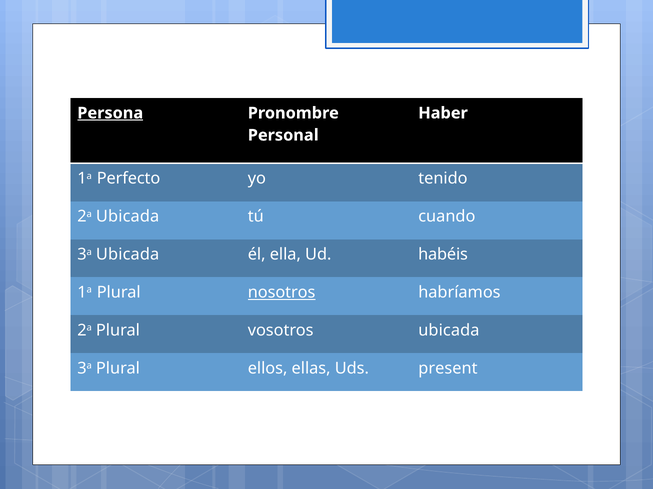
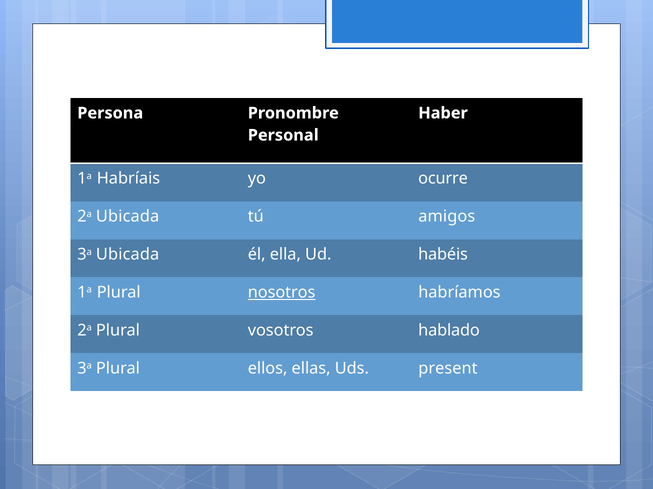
Persona underline: present -> none (110, 113)
Perfecto: Perfecto -> Habríais (128, 179)
tenido: tenido -> ocurre (443, 179)
cuando: cuando -> amigos (447, 217)
vosotros ubicada: ubicada -> hablado (449, 331)
